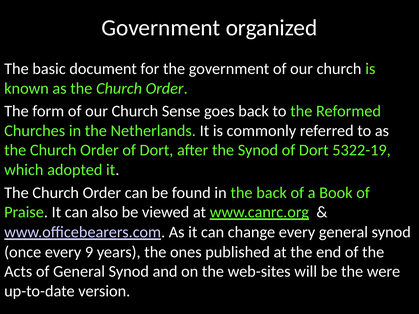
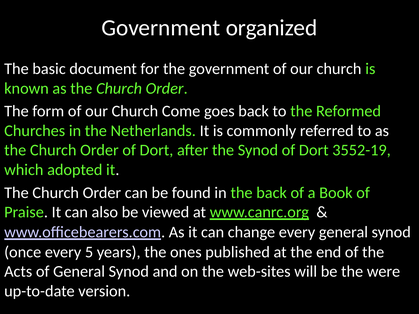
Sense: Sense -> Come (181, 111)
5322-19: 5322-19 -> 3552-19 (362, 150)
9: 9 -> 5 (89, 252)
